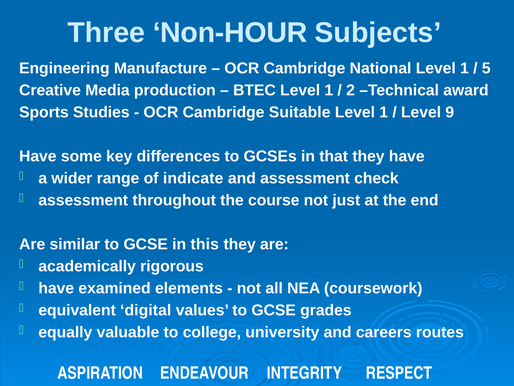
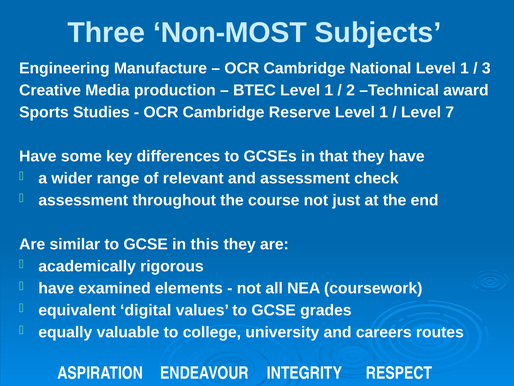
Non-HOUR: Non-HOUR -> Non-MOST (230, 33)
5: 5 -> 3 (486, 68)
Suitable: Suitable -> Reserve (300, 112)
9: 9 -> 7 (450, 112)
indicate: indicate -> relevant (193, 178)
